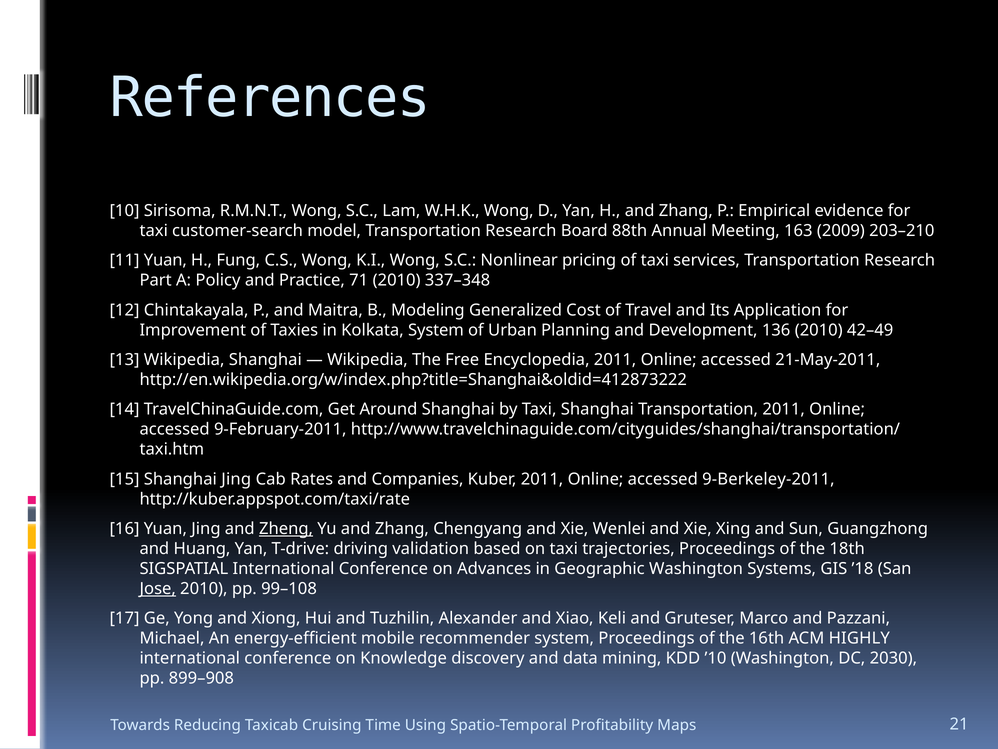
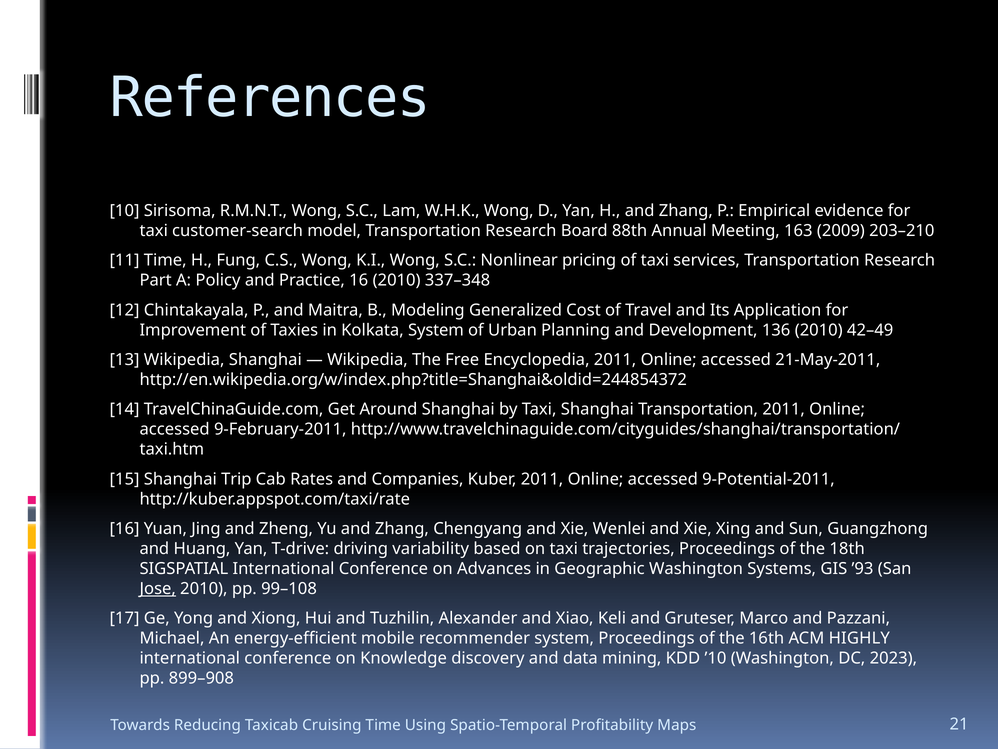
11 Yuan: Yuan -> Time (165, 260)
Practice 71: 71 -> 16 (359, 280)
http://en.wikipedia.org/w/index.php?title=Shanghai&oldid=412873222: http://en.wikipedia.org/w/index.php?title=Shanghai&oldid=412873222 -> http://en.wikipedia.org/w/index.php?title=Shanghai&oldid=244854372 (413, 380)
Shanghai Jing: Jing -> Trip (236, 479)
9-Berkeley-2011: 9-Berkeley-2011 -> 9-Potential-2011 (768, 479)
Zheng underline: present -> none (286, 528)
validation: validation -> variability (431, 548)
’18: ’18 -> ’93 (863, 568)
2030: 2030 -> 2023 (893, 658)
